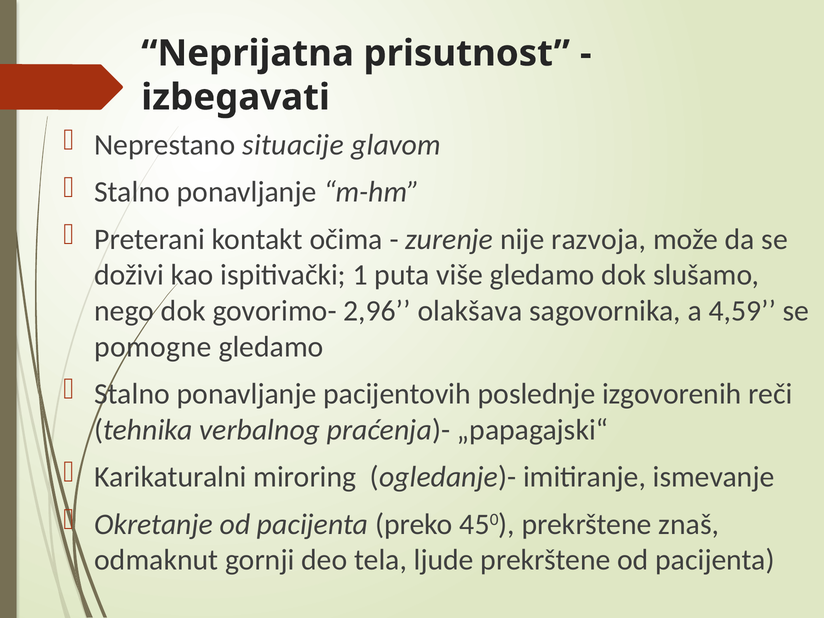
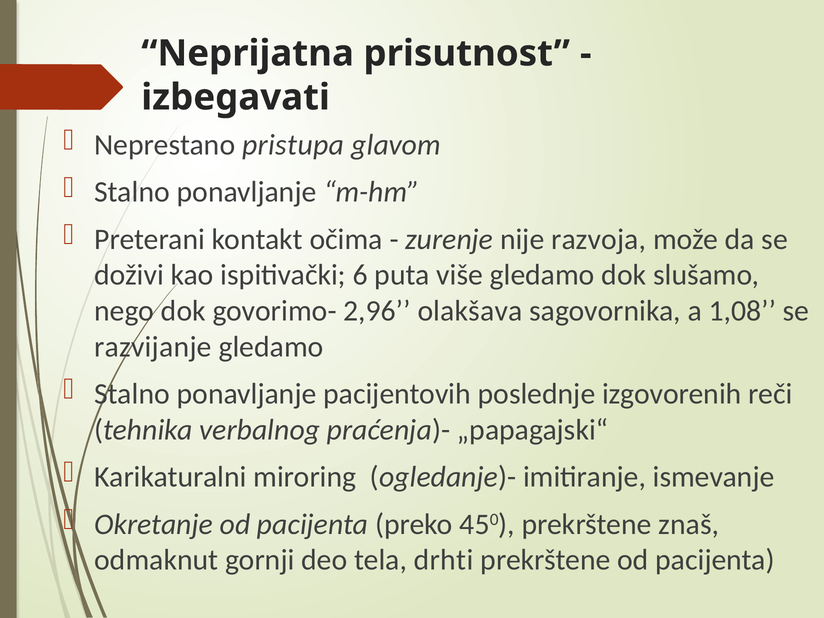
situacije: situacije -> pristupa (293, 145)
1: 1 -> 6 (360, 275)
4,59: 4,59 -> 1,08 (742, 311)
pomogne: pomogne -> razvijanje (153, 347)
ljude: ljude -> drhti (444, 560)
